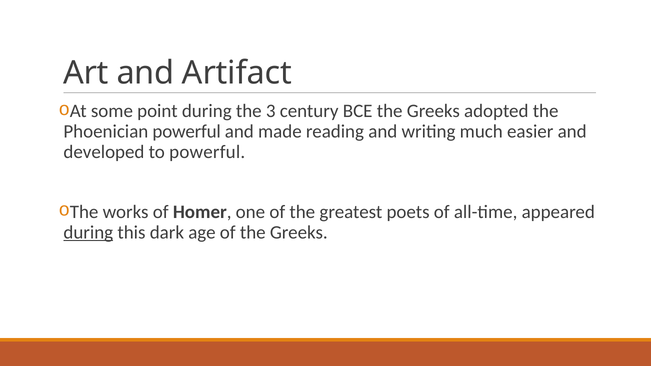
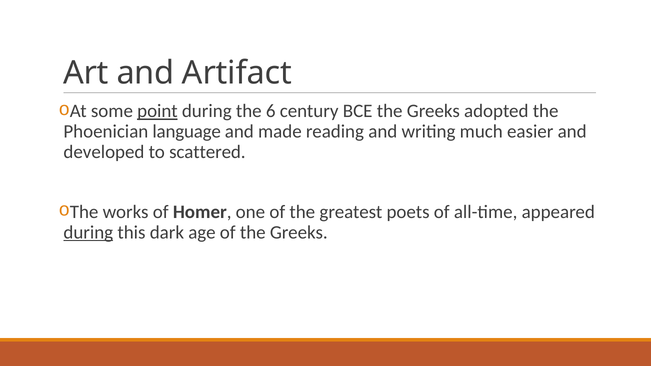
point underline: none -> present (157, 111)
3: 3 -> 6 (271, 111)
Phoenician powerful: powerful -> language (187, 132)
to powerful: powerful -> scattered (207, 152)
